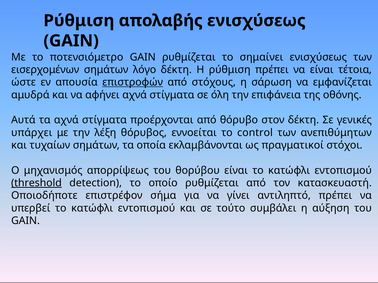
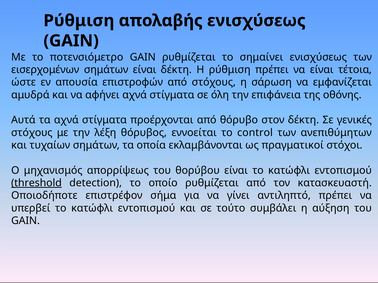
σημάτων λόγο: λόγο -> είναι (145, 70)
επιστροφών underline: present -> none (133, 82)
υπάρχει: υπάρχει -> στόχους (32, 133)
